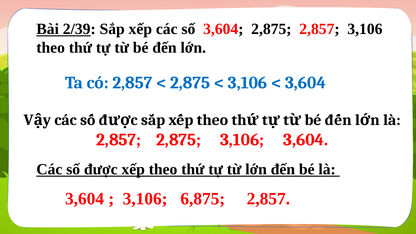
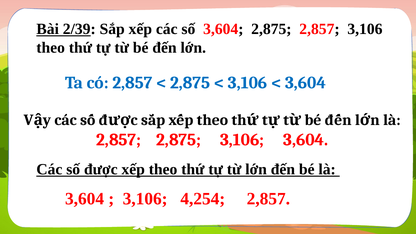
6,875: 6,875 -> 4,254 (203, 199)
